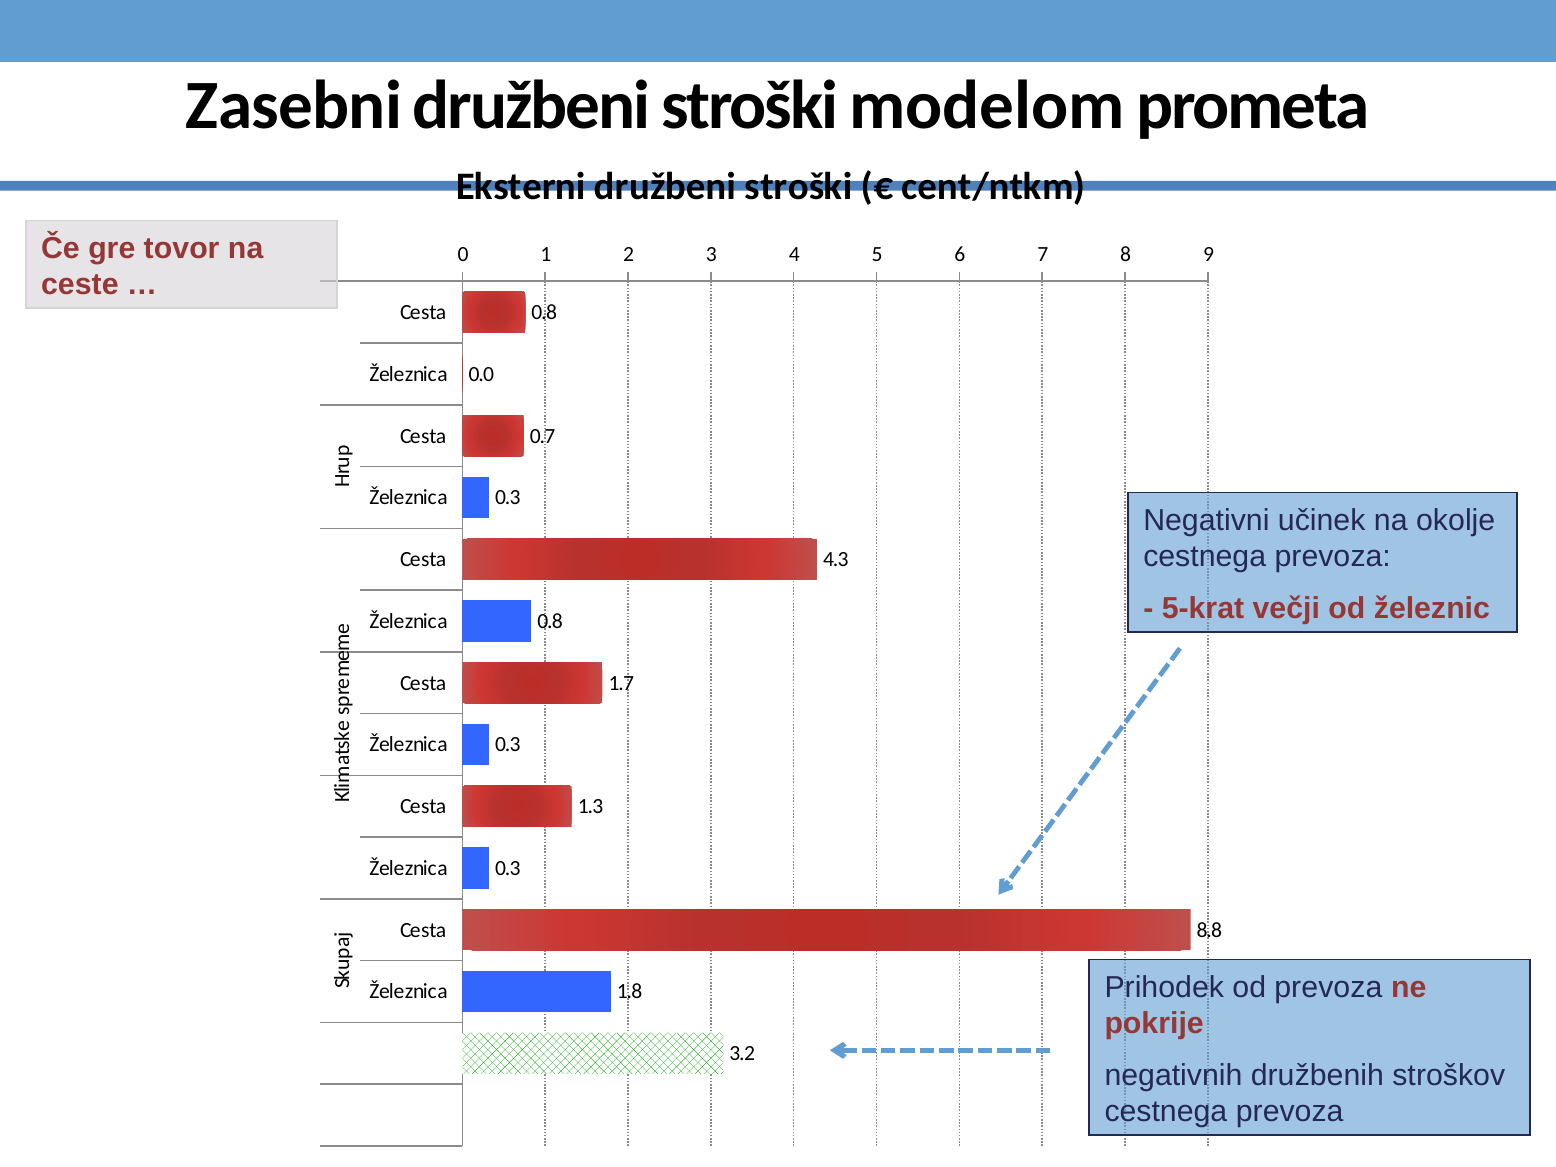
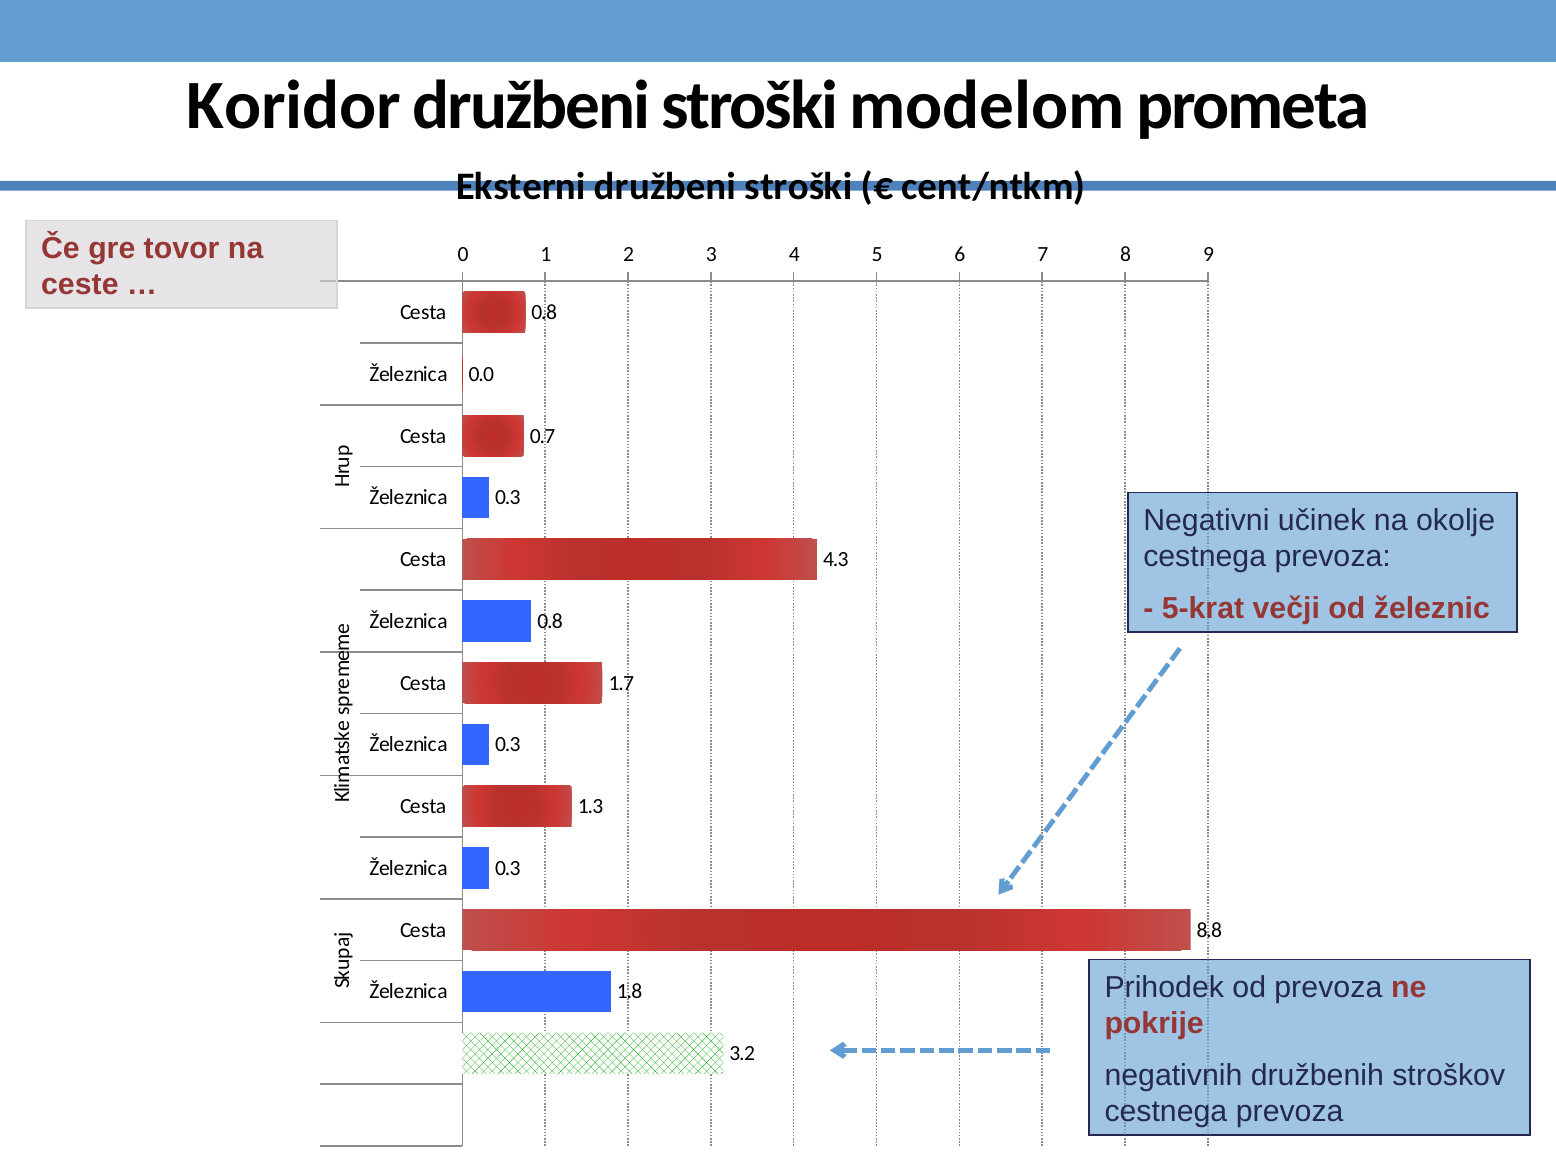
Zasebni: Zasebni -> Koridor (294, 105)
